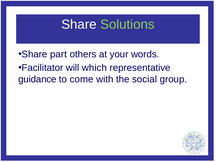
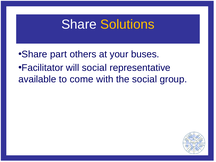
Solutions colour: light green -> yellow (127, 24)
words: words -> buses (145, 54)
will which: which -> social (94, 68)
guidance: guidance -> available (37, 79)
